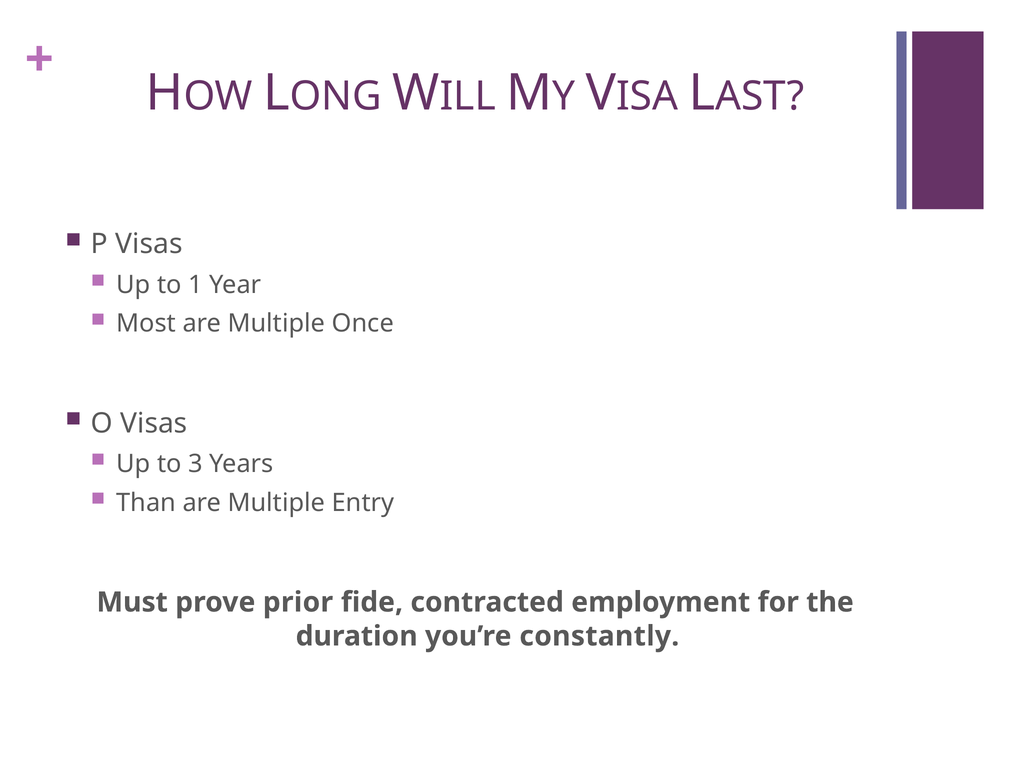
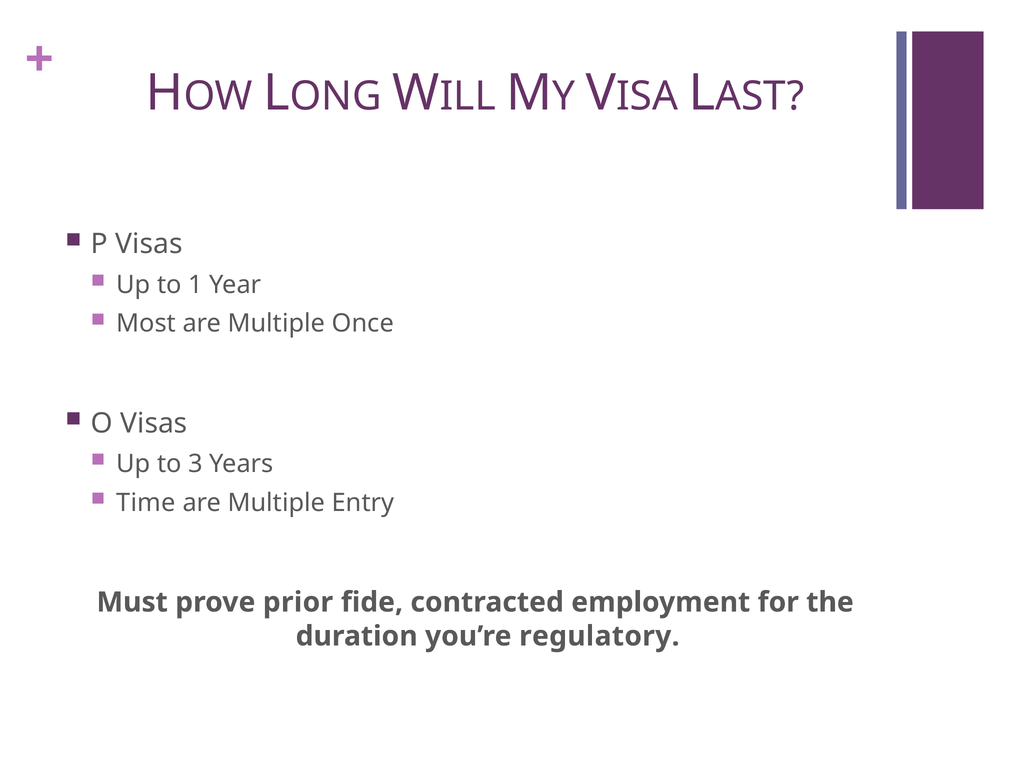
Than: Than -> Time (146, 503)
constantly: constantly -> regulatory (599, 636)
